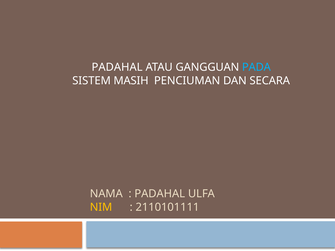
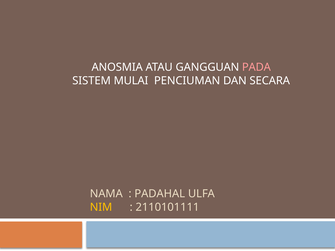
PADAHAL: PADAHAL -> ANOSMIA (117, 67)
PADA colour: light blue -> pink (256, 67)
MASIH: MASIH -> MULAI (131, 81)
